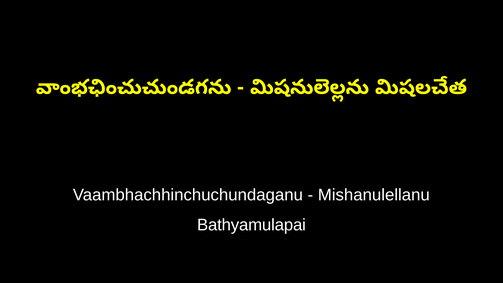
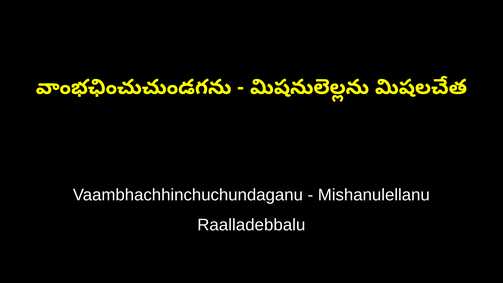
Bathyamulapai: Bathyamulapai -> Raalladebbalu (251, 225)
